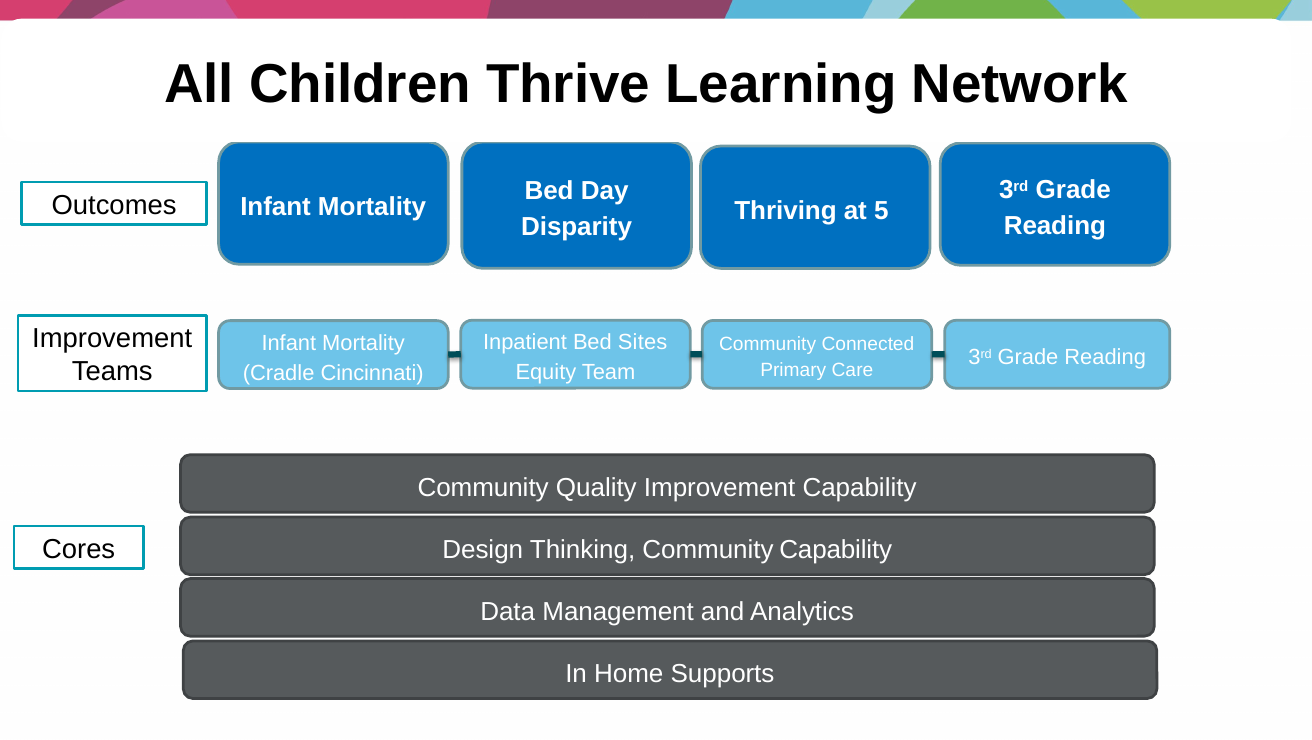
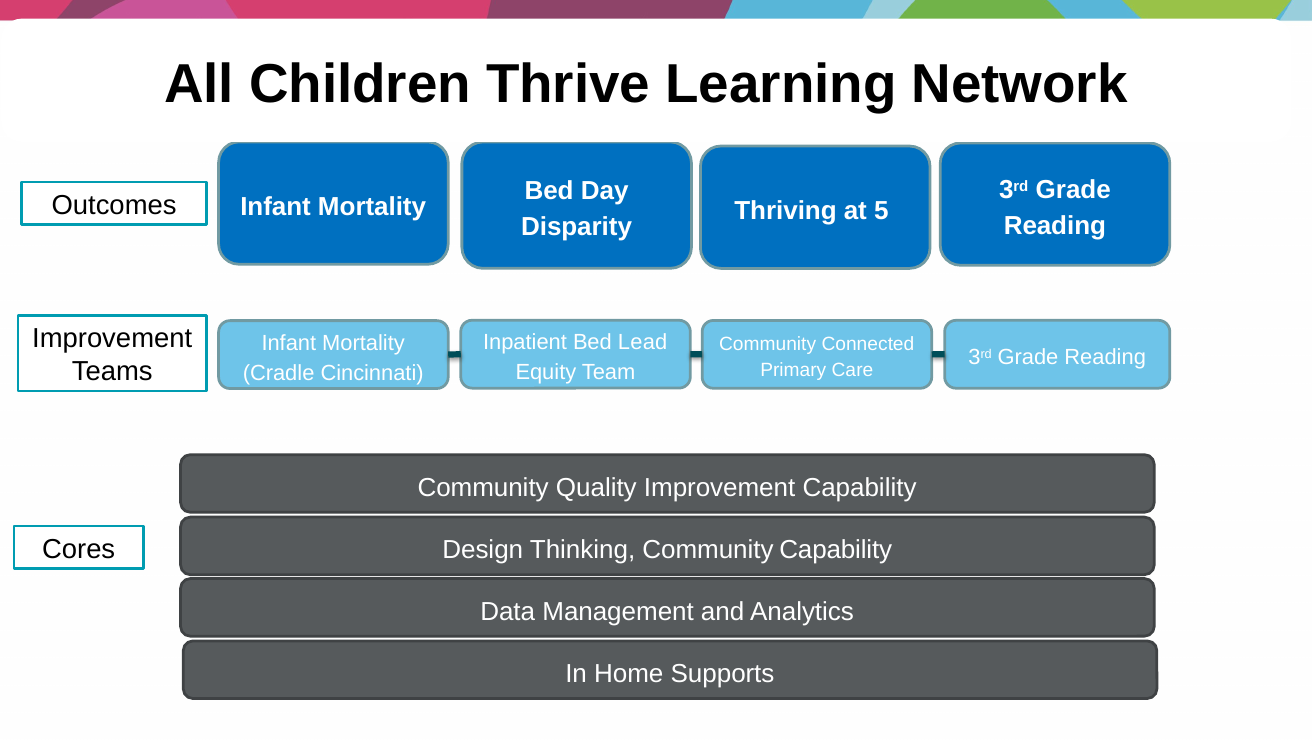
Sites: Sites -> Lead (643, 342)
